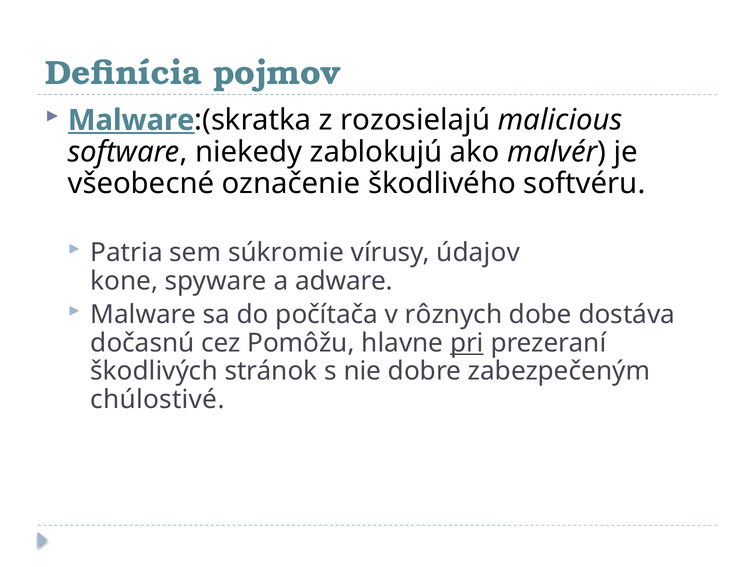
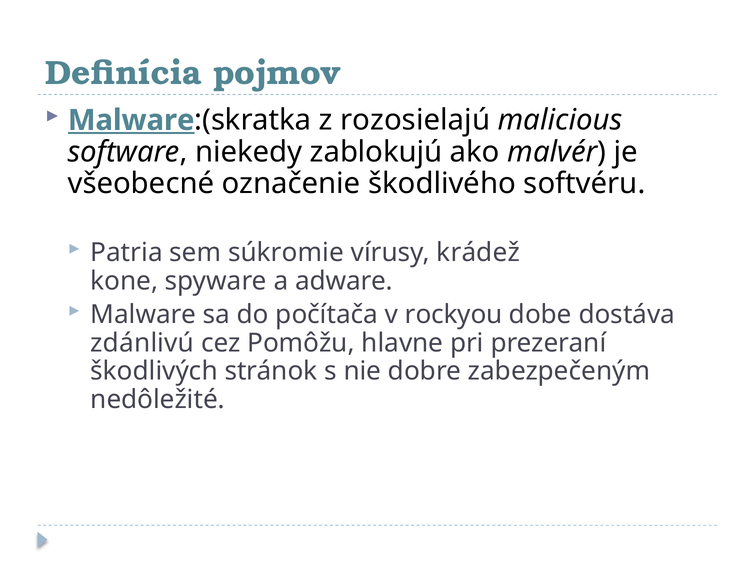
údajov: údajov -> krádež (478, 252)
rôznych: rôznych -> rockyou (454, 314)
dočasnú: dočasnú -> zdánlivú (142, 342)
pri underline: present -> none (467, 342)
chúlostivé: chúlostivé -> nedôležité (158, 399)
